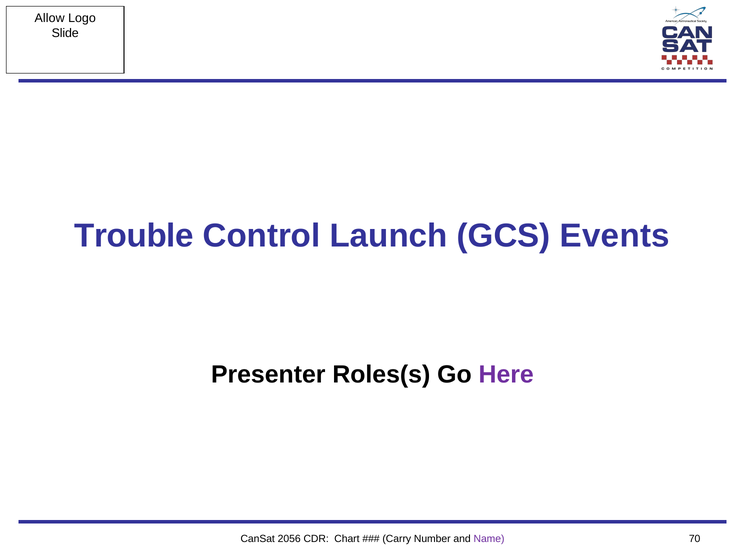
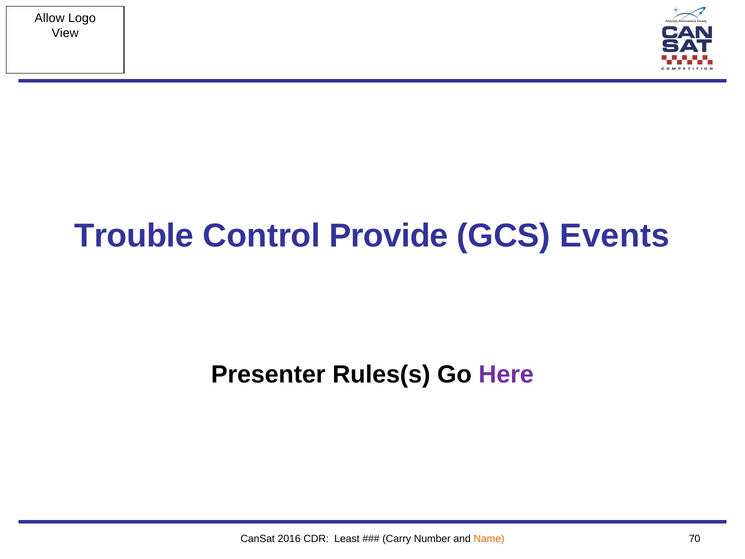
Slide: Slide -> View (65, 33)
Launch: Launch -> Provide (389, 236)
Roles(s: Roles(s -> Rules(s (381, 374)
2056: 2056 -> 2016 (289, 538)
Chart: Chart -> Least (347, 538)
Name colour: purple -> orange (489, 538)
